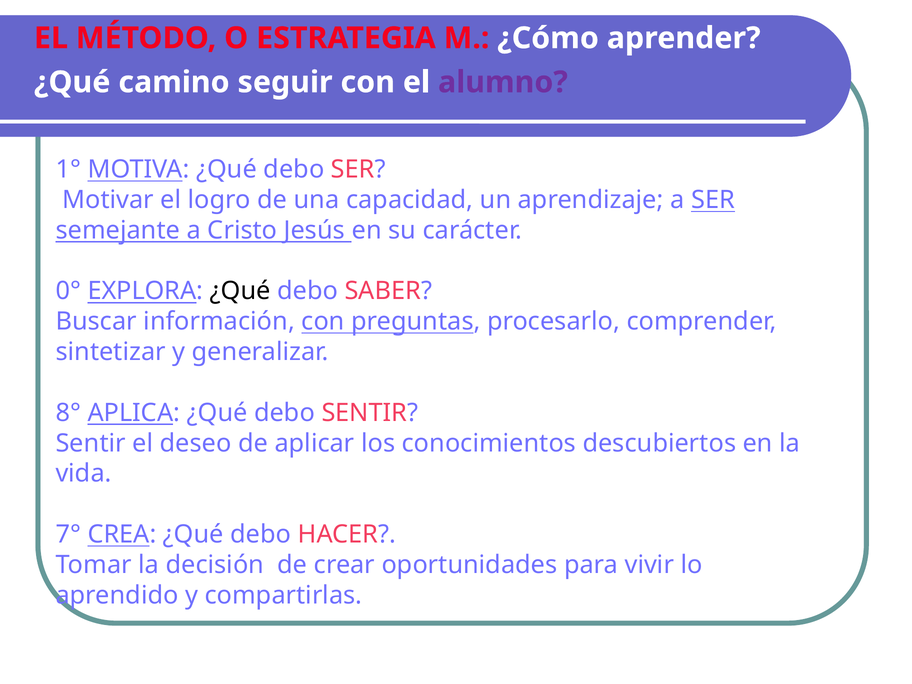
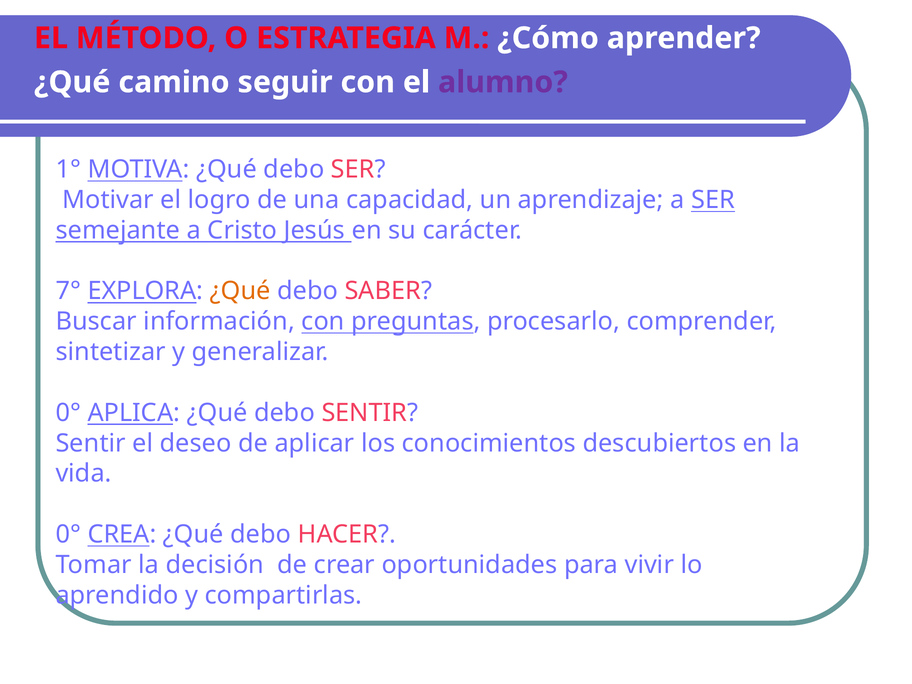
0°: 0° -> 7° (68, 291)
¿Qué colour: black -> orange (240, 291)
8°: 8° -> 0° (68, 413)
7°: 7° -> 0° (68, 534)
